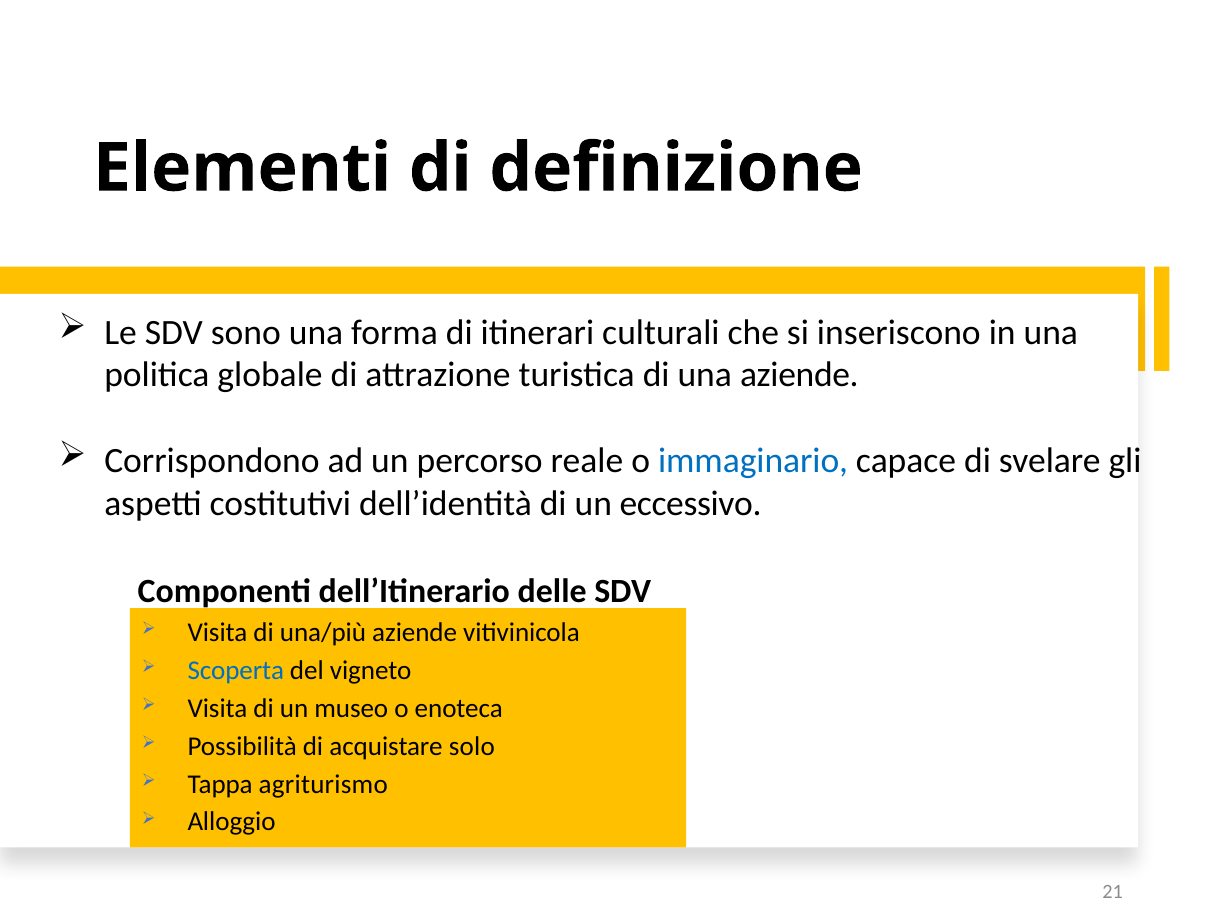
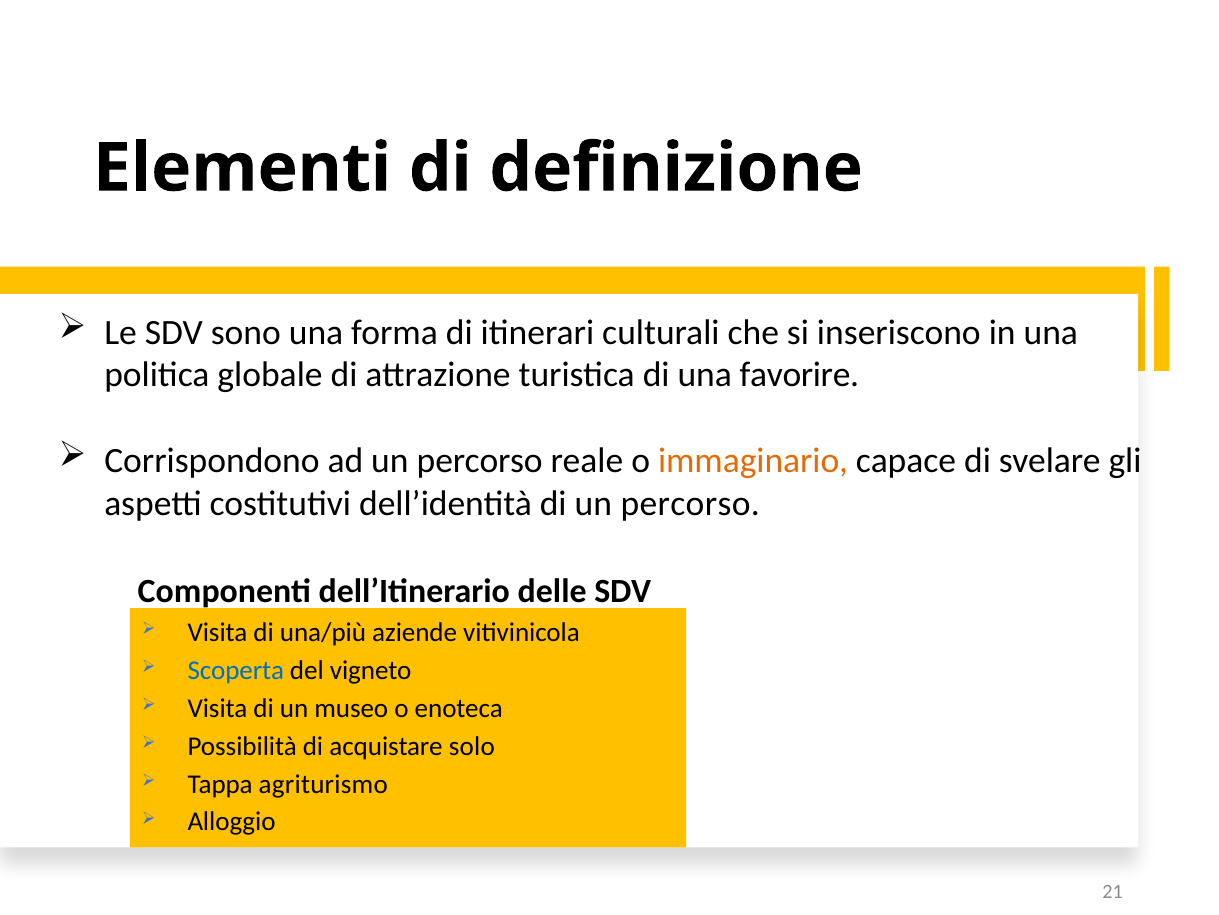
una aziende: aziende -> favorire (799, 375)
immaginario colour: blue -> orange (753, 460)
di un eccessivo: eccessivo -> percorso (690, 503)
